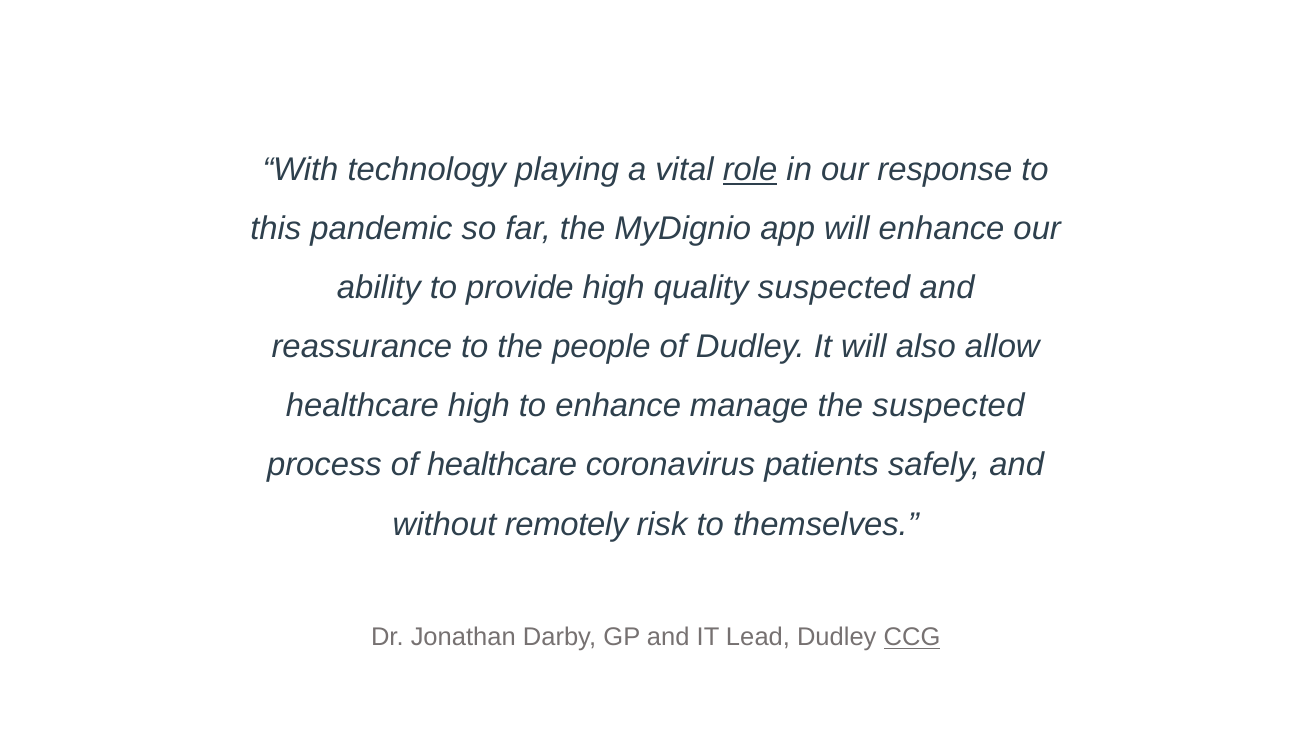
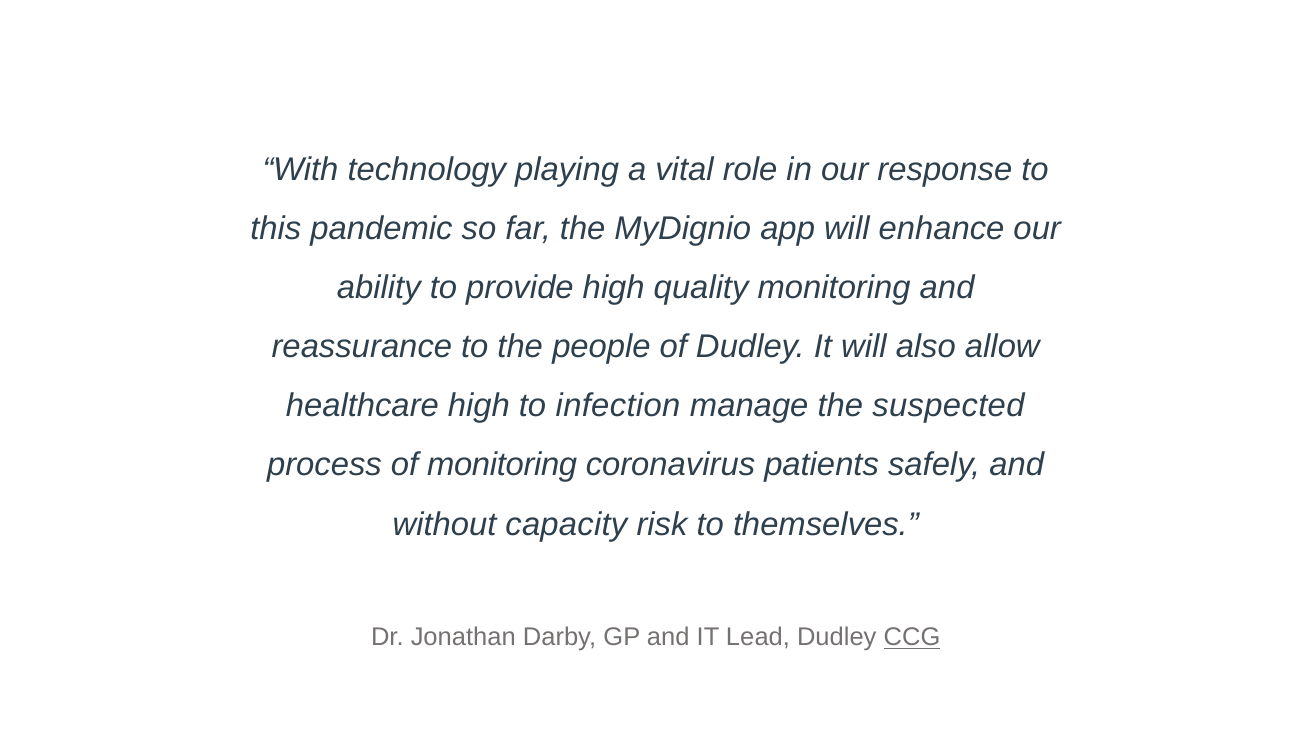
role underline: present -> none (750, 170)
quality suspected: suspected -> monitoring (834, 288)
to enhance: enhance -> infection (618, 406)
of healthcare: healthcare -> monitoring (502, 465)
remotely: remotely -> capacity (566, 524)
